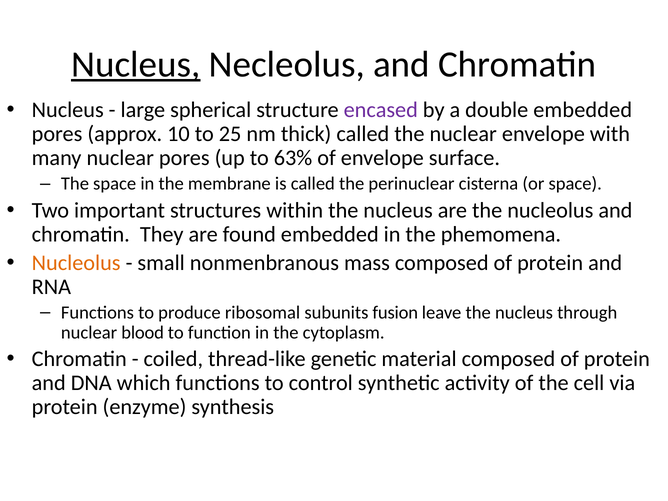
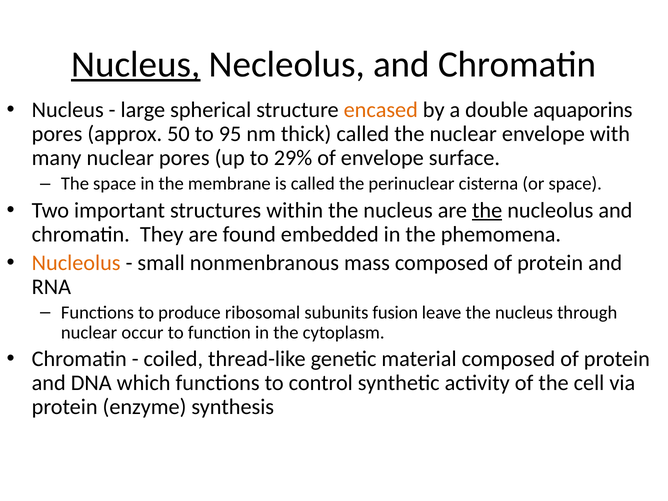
encased colour: purple -> orange (381, 110)
double embedded: embedded -> aquaporins (583, 110)
10: 10 -> 50 (178, 134)
25: 25 -> 95 (230, 134)
63%: 63% -> 29% (293, 158)
the underline: none -> present (487, 210)
blood: blood -> occur (142, 333)
